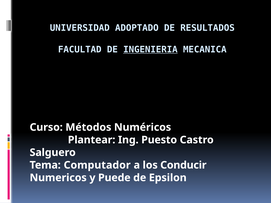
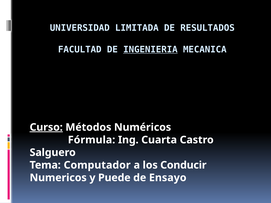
ADOPTADO: ADOPTADO -> LIMITADA (137, 28)
Curso underline: none -> present (46, 127)
Plantear: Plantear -> Fórmula (92, 140)
Puesto: Puesto -> Cuarta (159, 140)
Epsilon: Epsilon -> Ensayo (168, 178)
